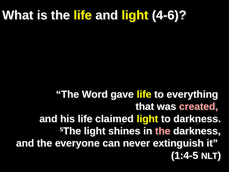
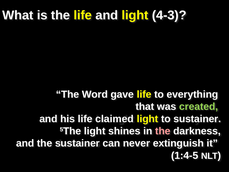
4-6: 4-6 -> 4-3 (169, 15)
created colour: pink -> light green (199, 106)
to darkness: darkness -> sustainer (197, 119)
the everyone: everyone -> sustainer (77, 143)
